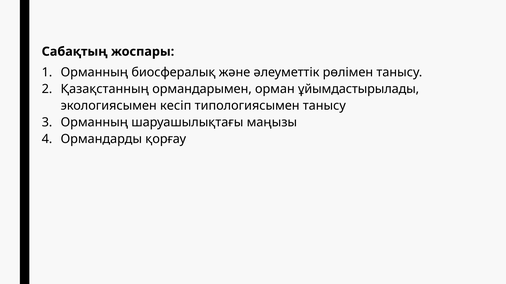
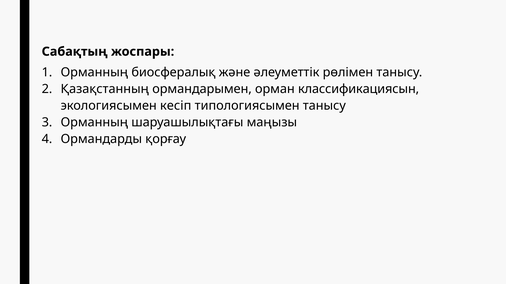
ұйымдастырылады: ұйымдастырылады -> классификациясын (359, 89)
